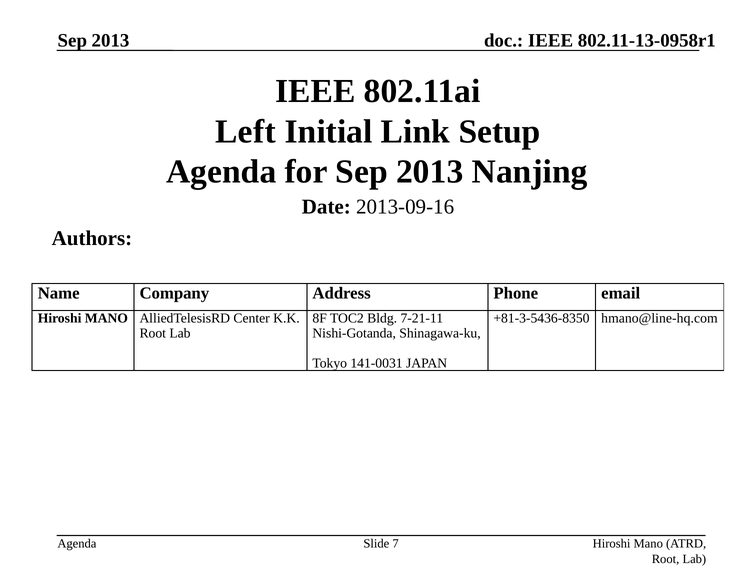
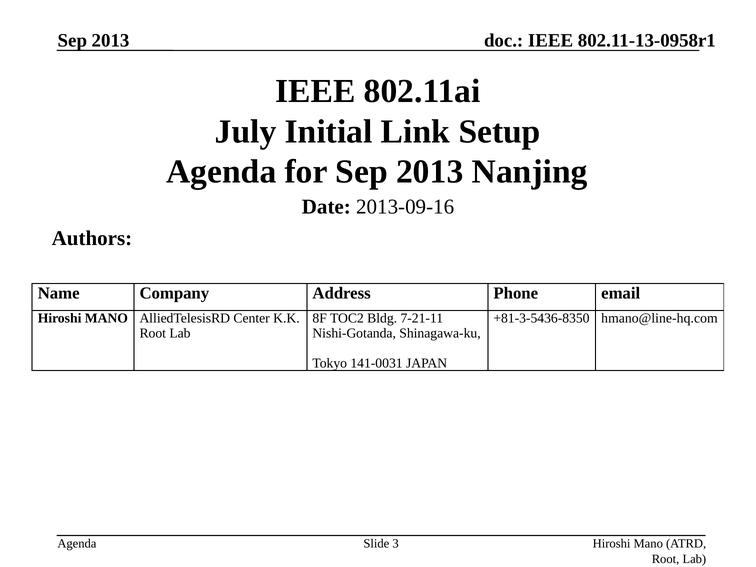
Left: Left -> July (246, 131)
7: 7 -> 3 (396, 544)
